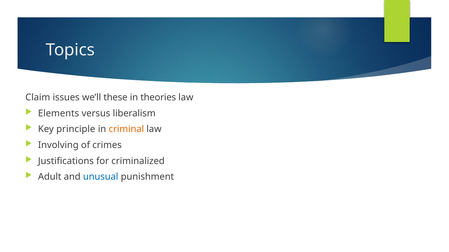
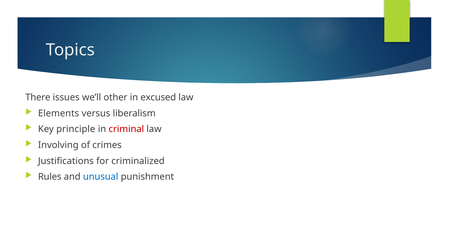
Claim: Claim -> There (38, 98)
these: these -> other (115, 98)
theories: theories -> excused (158, 98)
criminal colour: orange -> red (126, 130)
Adult: Adult -> Rules (50, 177)
